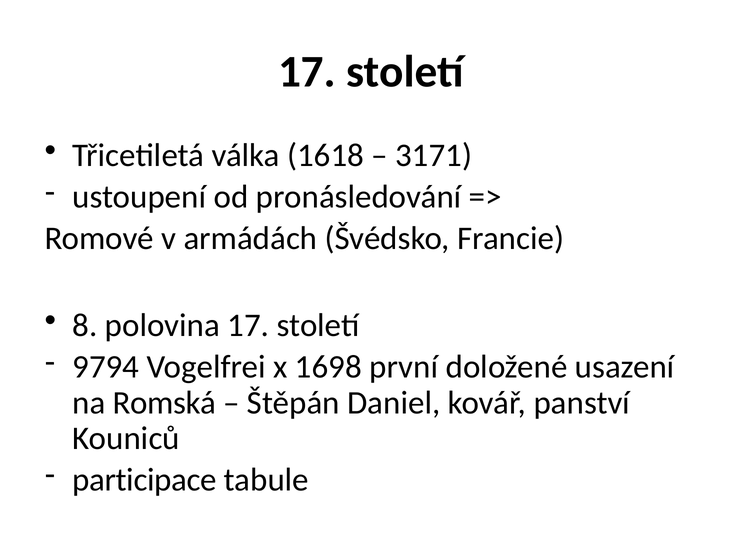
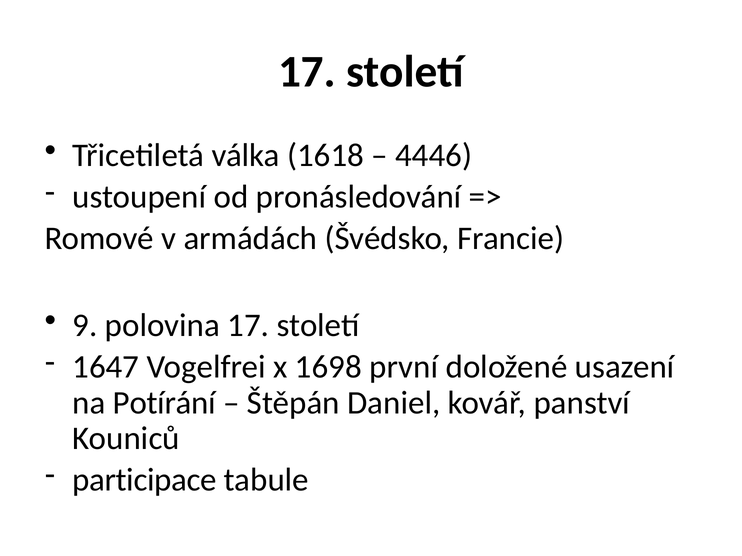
3171: 3171 -> 4446 (434, 156)
8: 8 -> 9 (85, 326)
9794: 9794 -> 1647 (106, 367)
Romská: Romská -> Potírání (164, 403)
